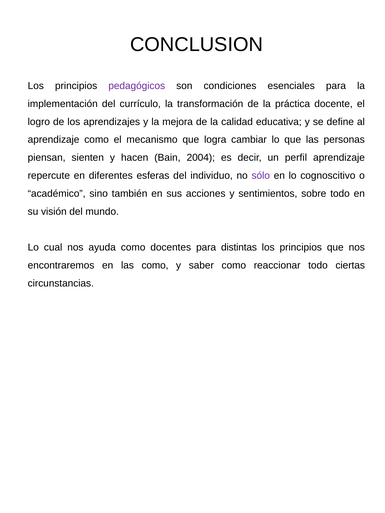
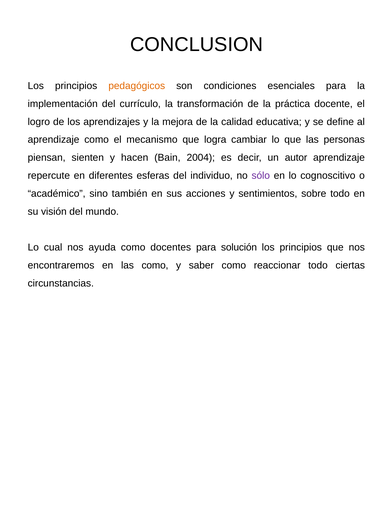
pedagógicos colour: purple -> orange (137, 86)
perfil: perfil -> autor (296, 158)
distintas: distintas -> solución (239, 248)
